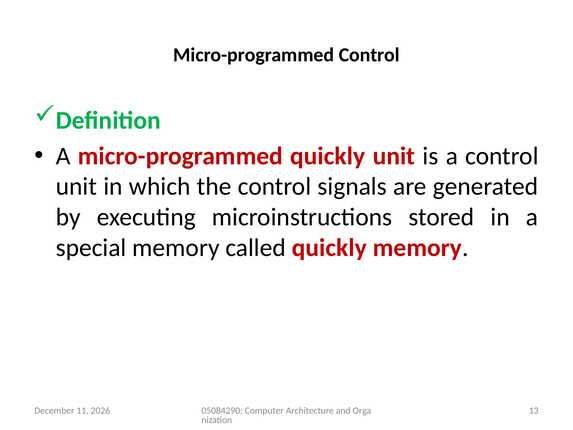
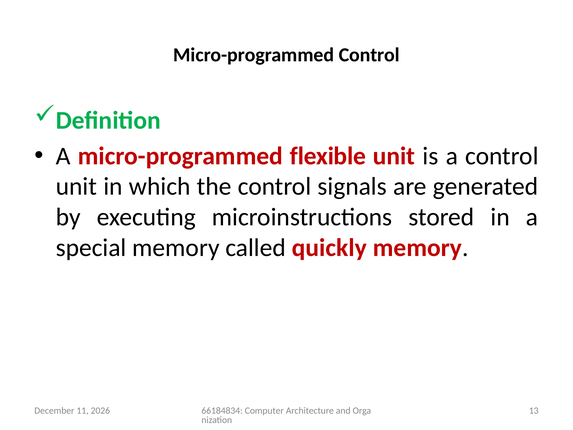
micro-programmed quickly: quickly -> flexible (328, 156)
05084290: 05084290 -> 66184834 (222, 410)
